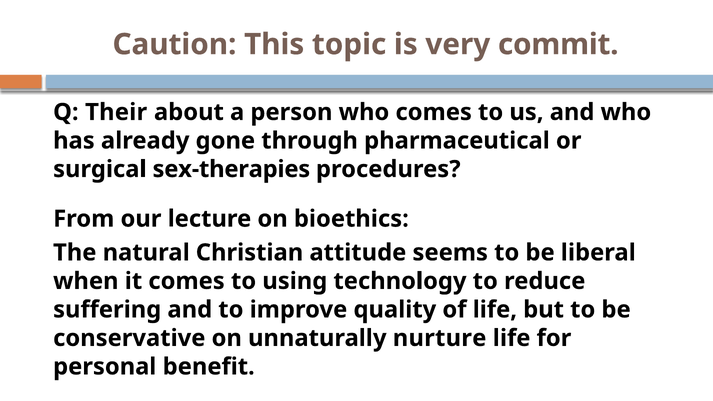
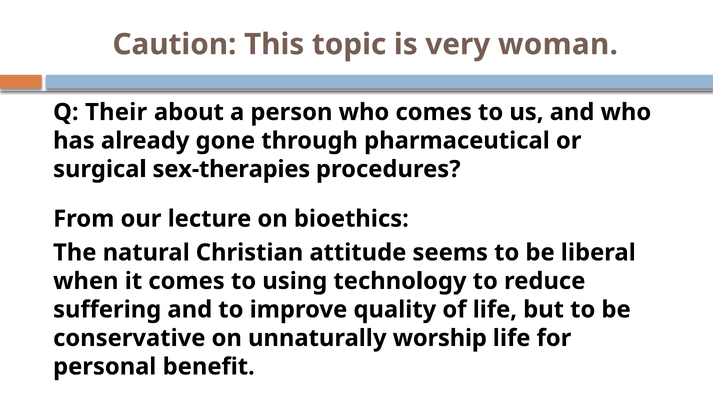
commit: commit -> woman (558, 44)
nurture: nurture -> worship (440, 338)
